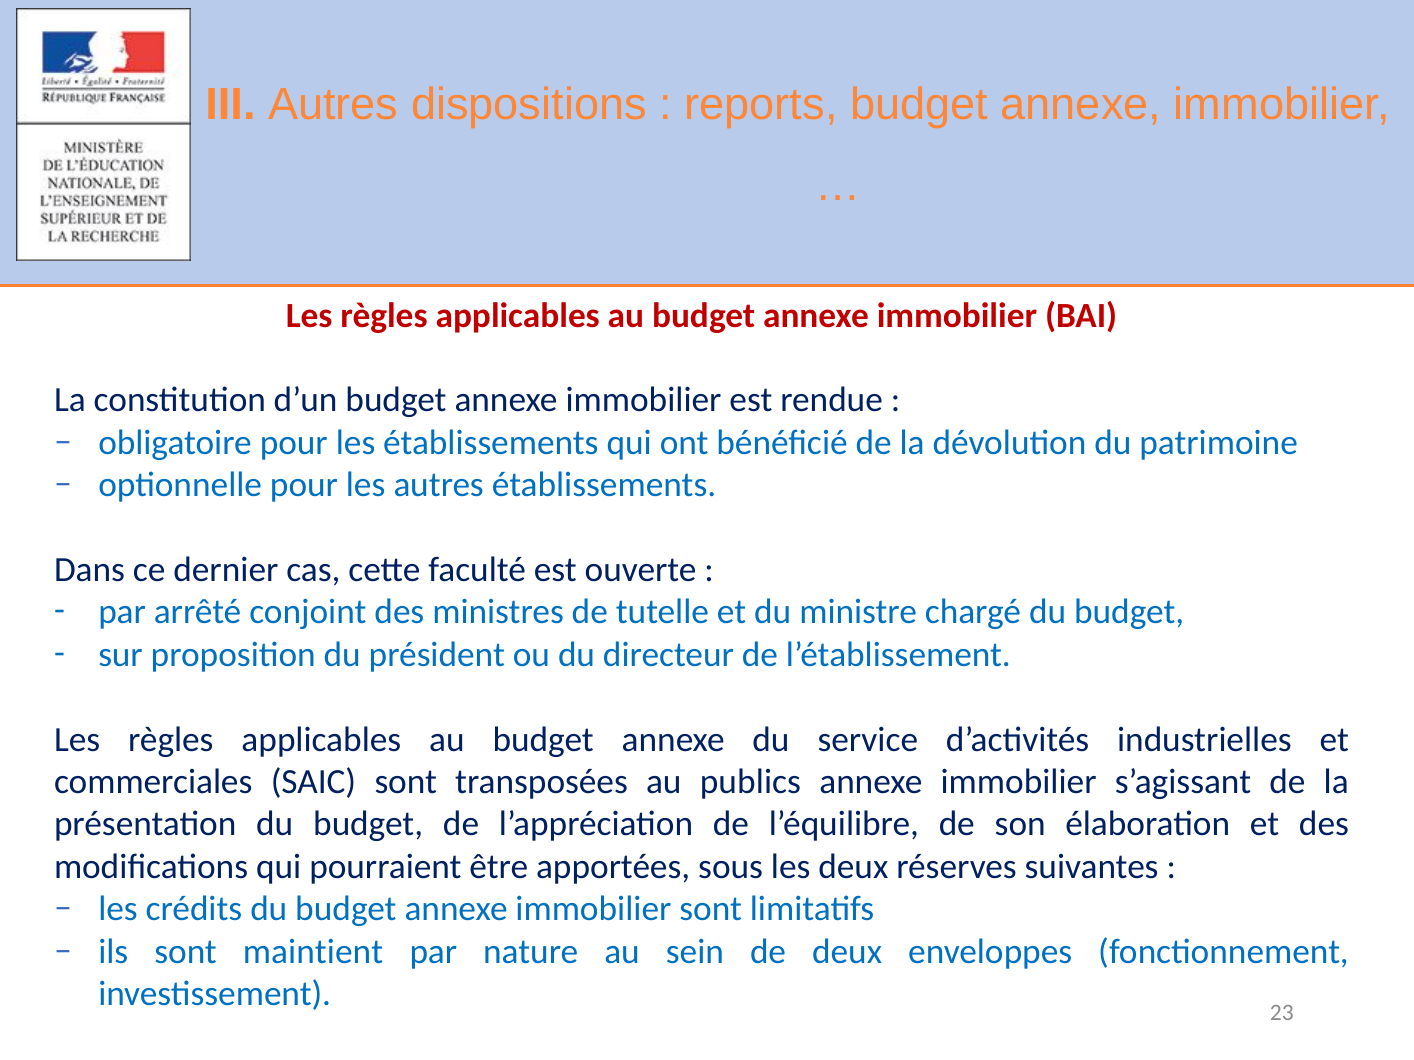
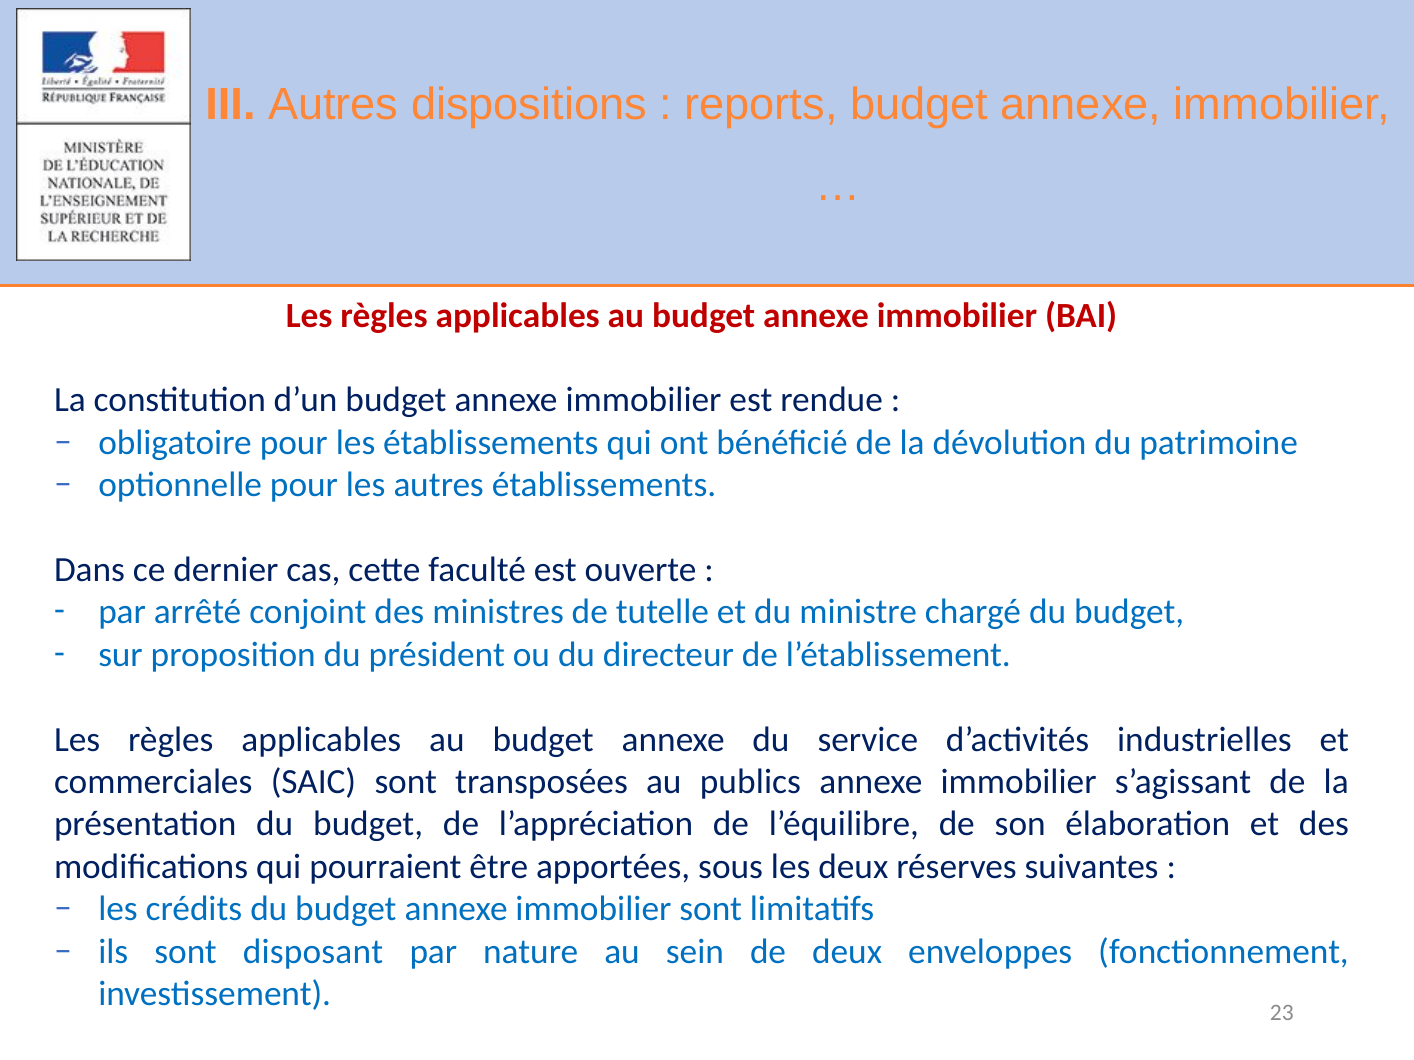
maintient: maintient -> disposant (313, 952)
